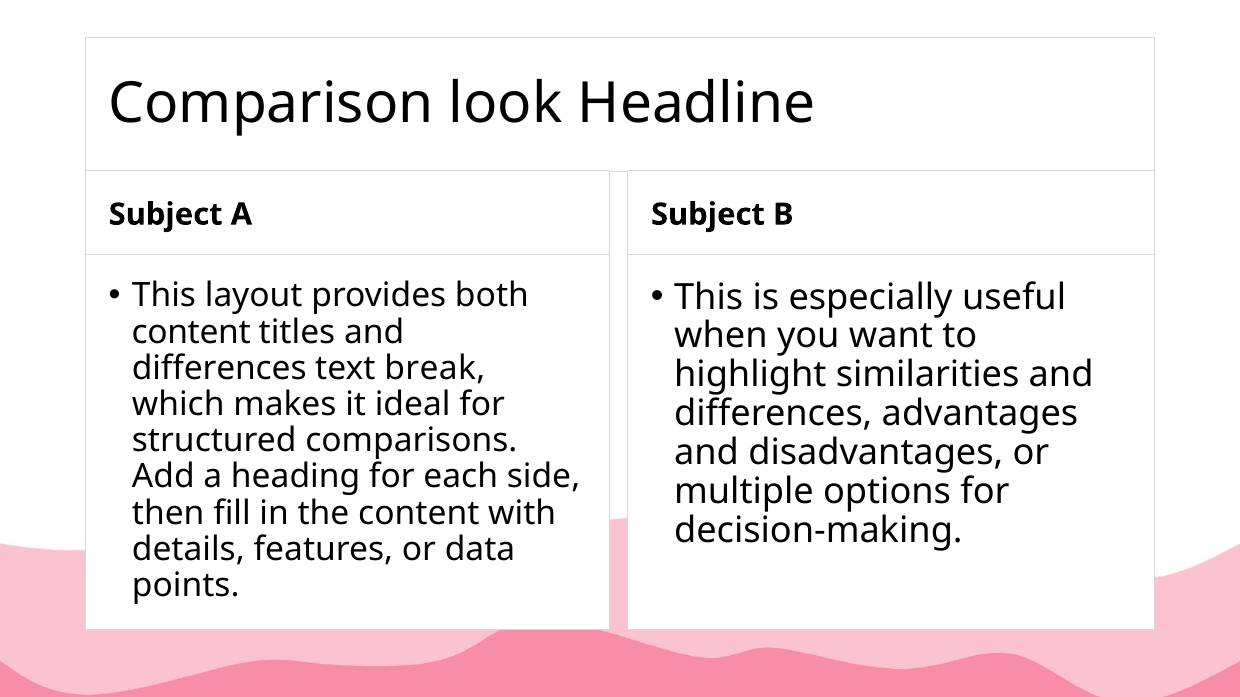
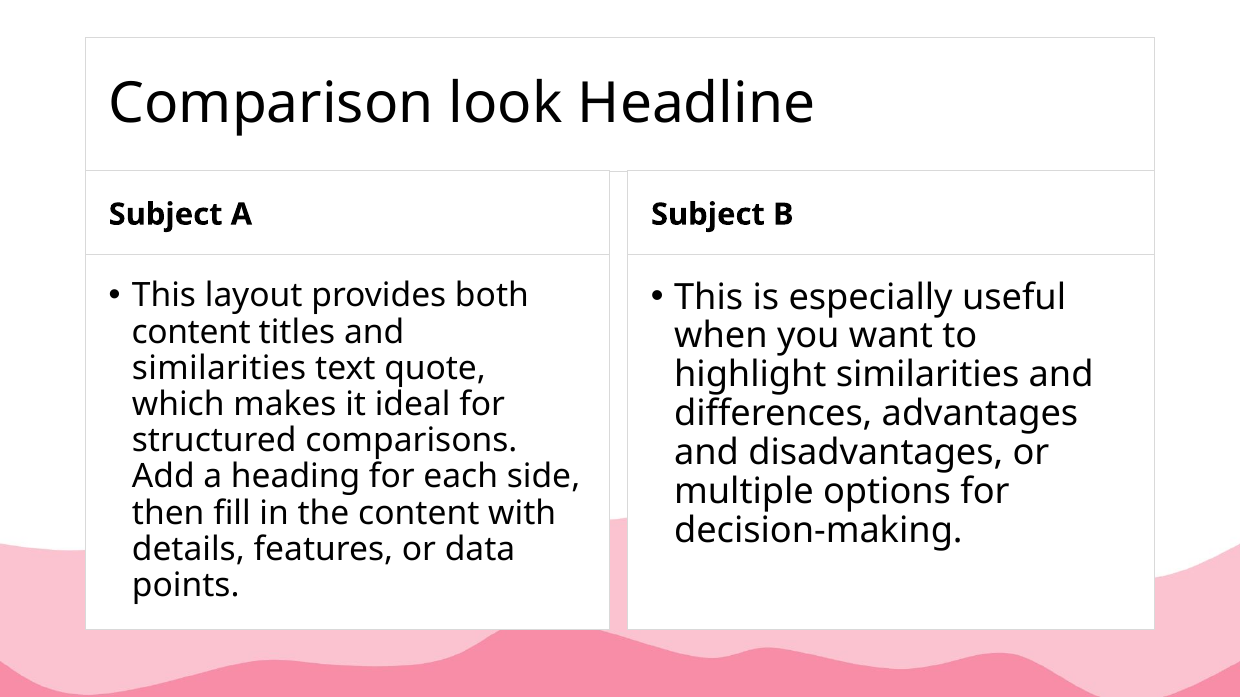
differences: differences -> similarities (219, 368)
break: break -> quote (435, 368)
